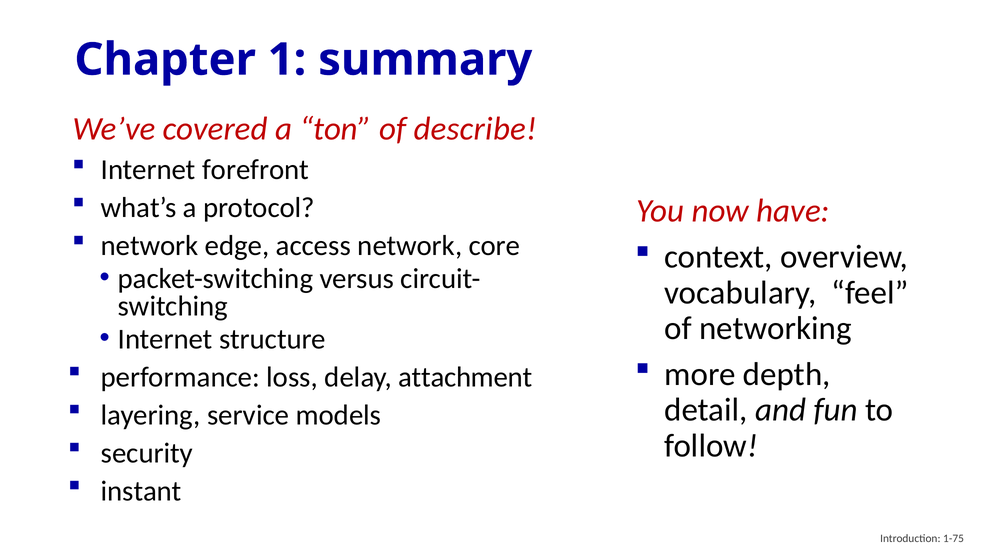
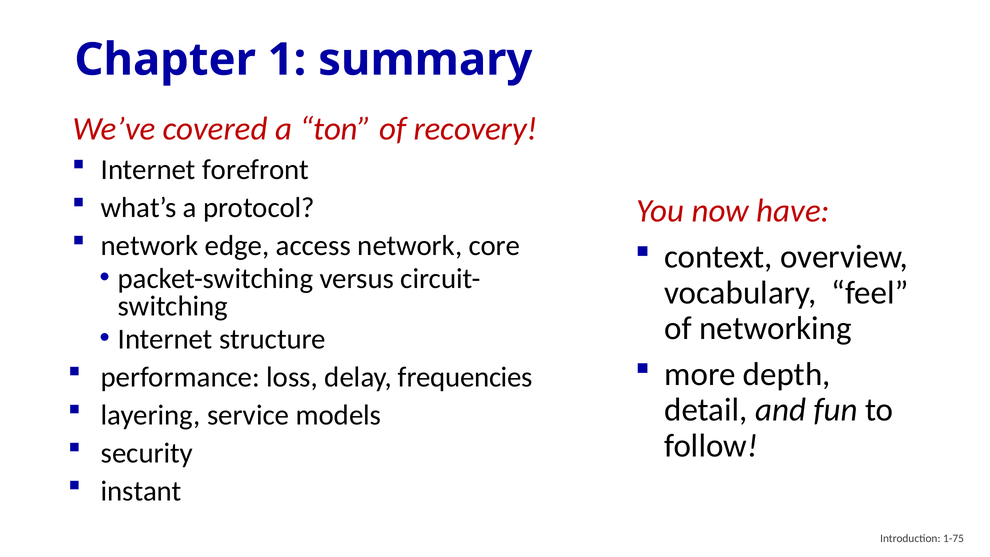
describe: describe -> recovery (476, 129)
attachment: attachment -> frequencies (465, 377)
